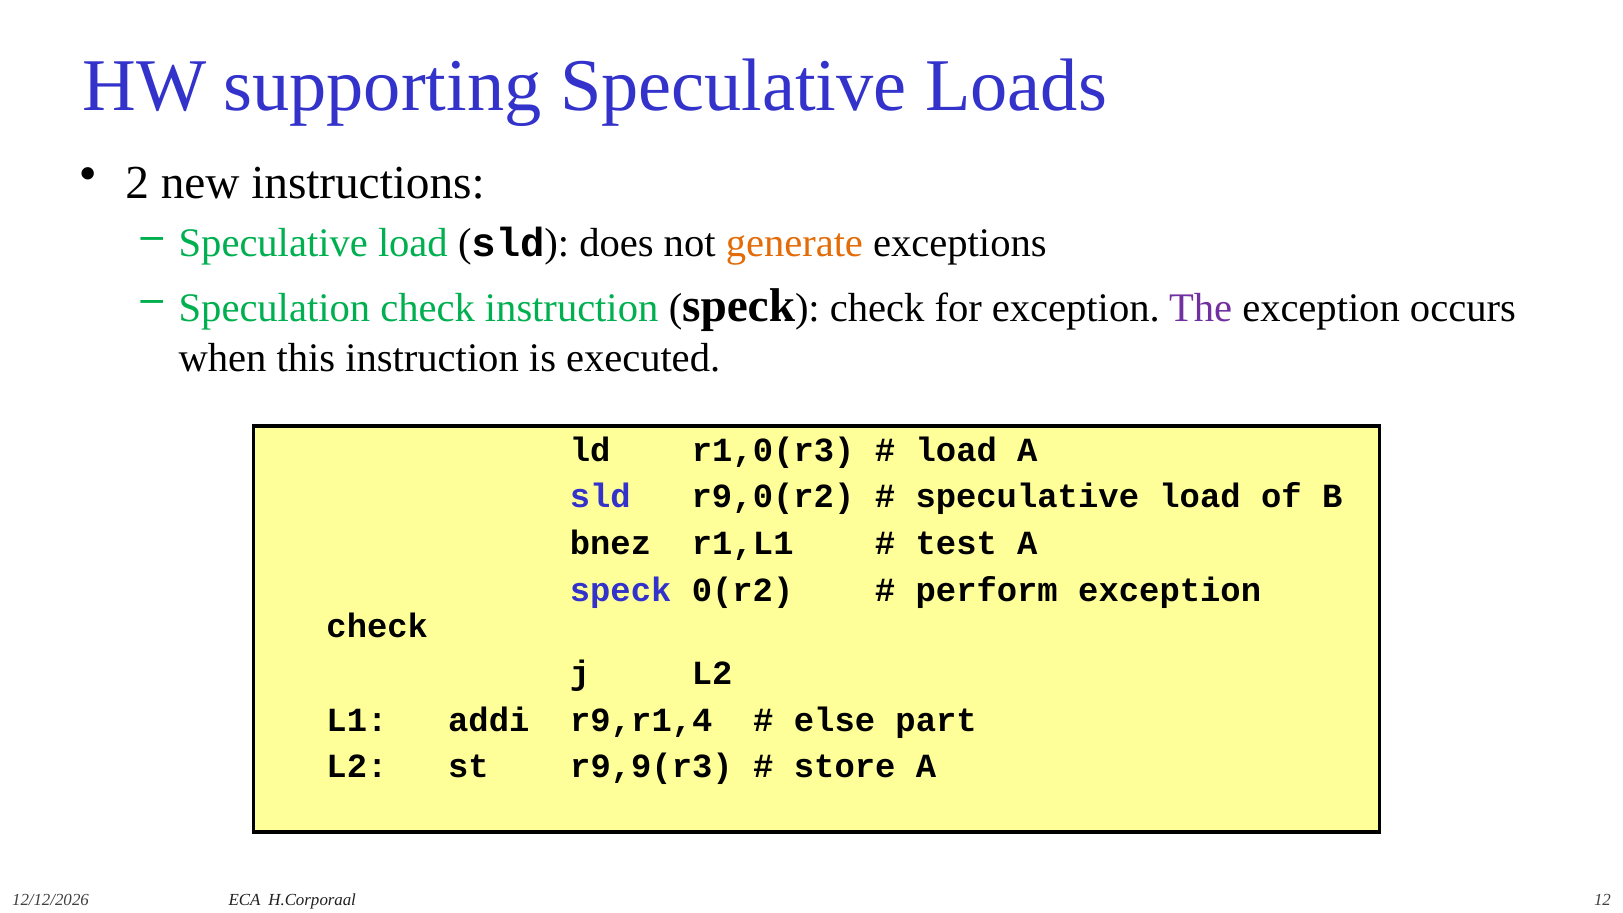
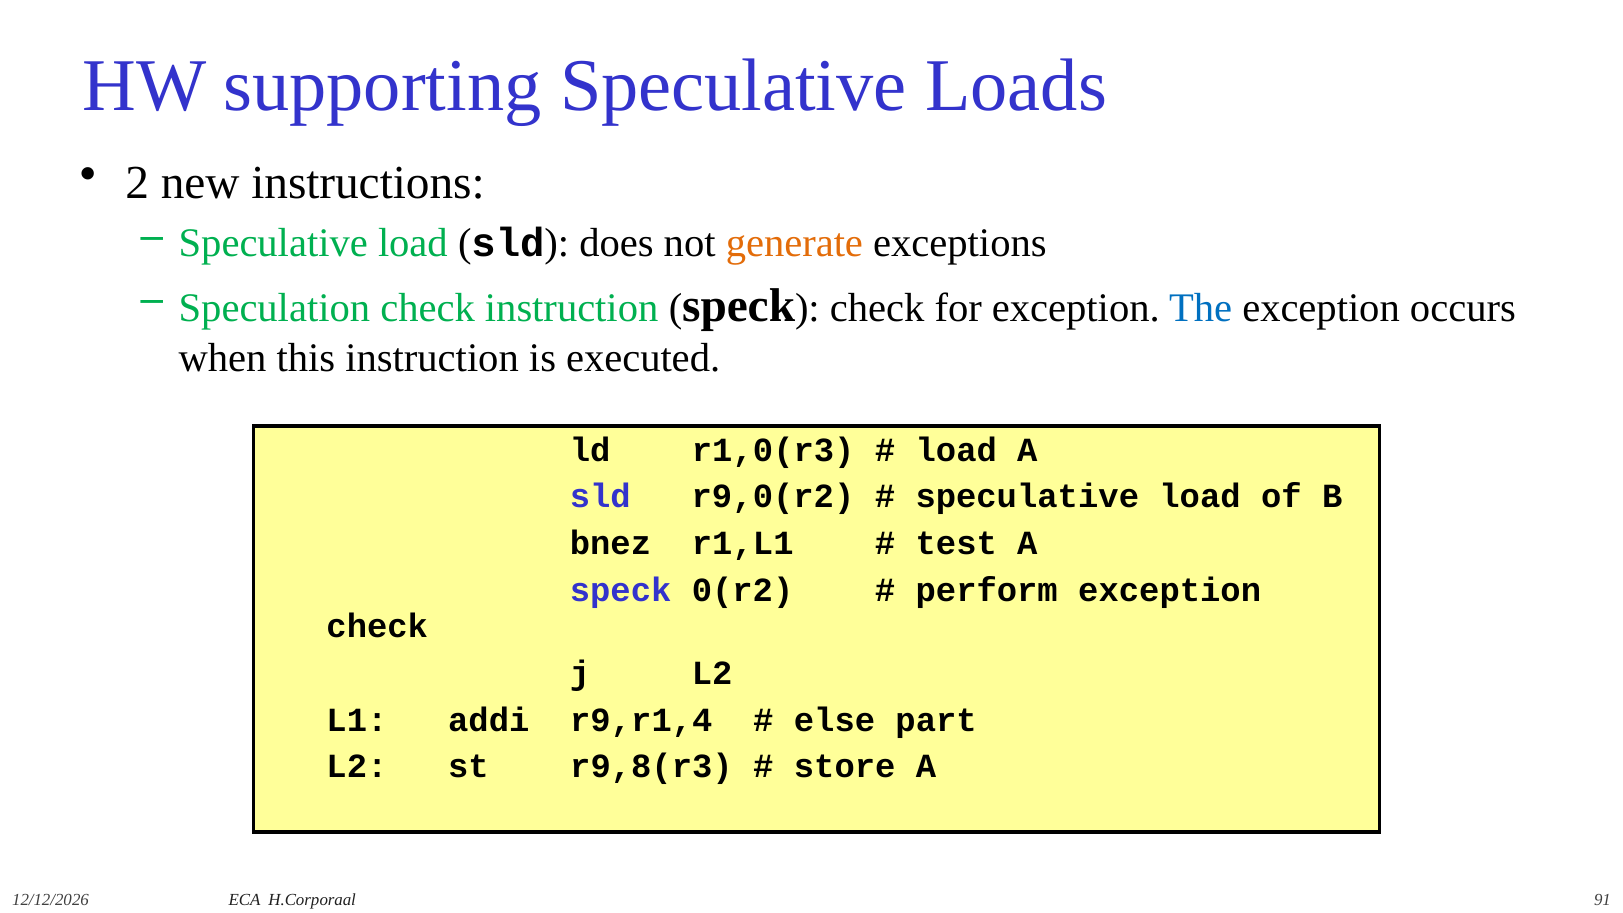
The colour: purple -> blue (1201, 308)
r9,9(r3: r9,9(r3 -> r9,8(r3 (651, 767)
12: 12 -> 91 (1602, 900)
